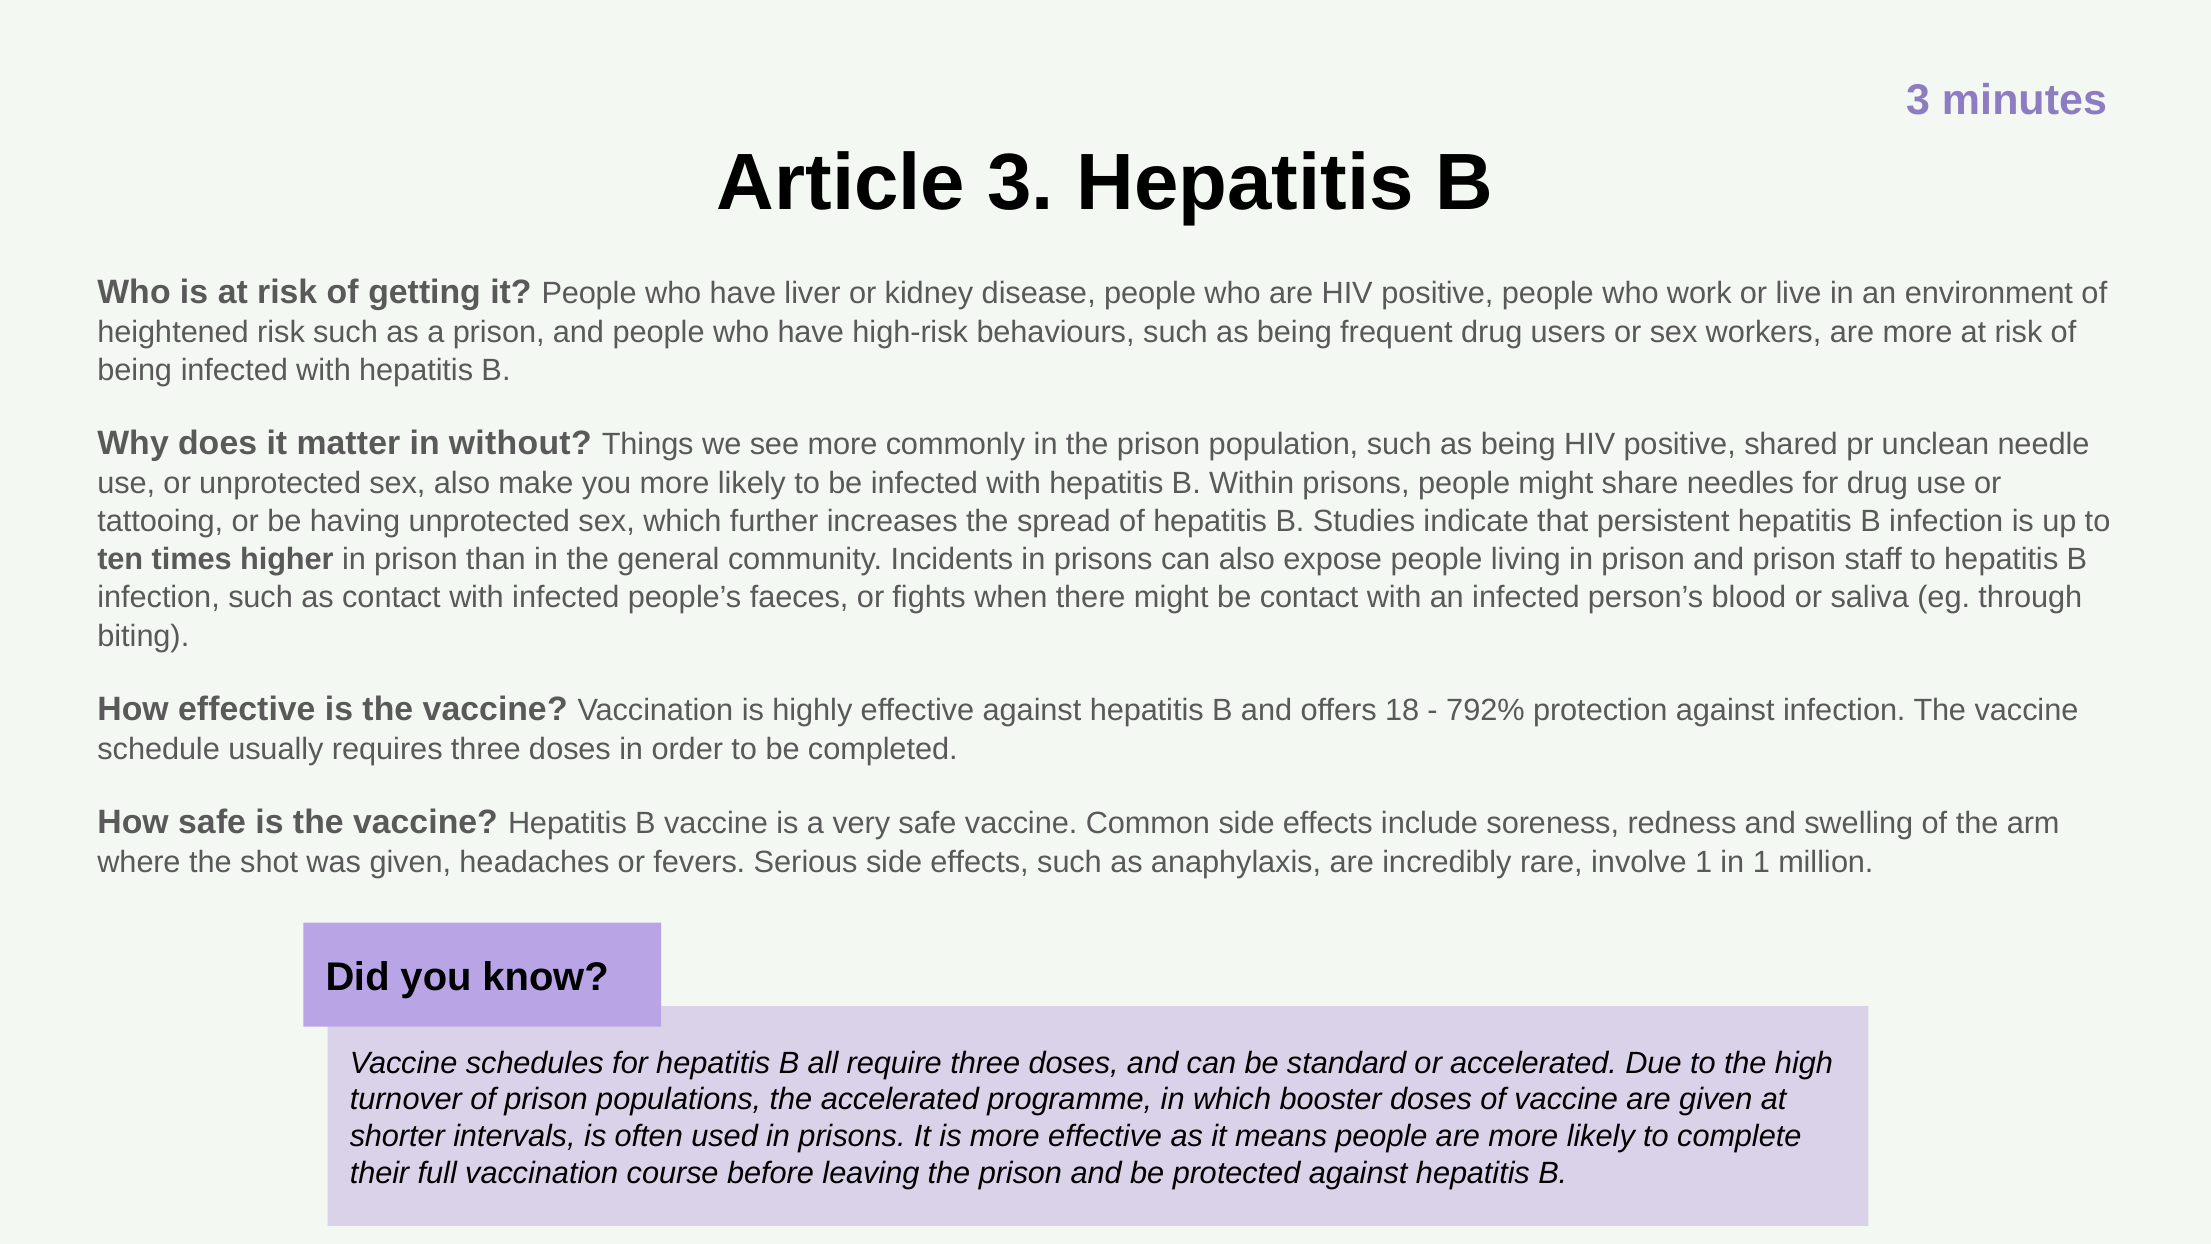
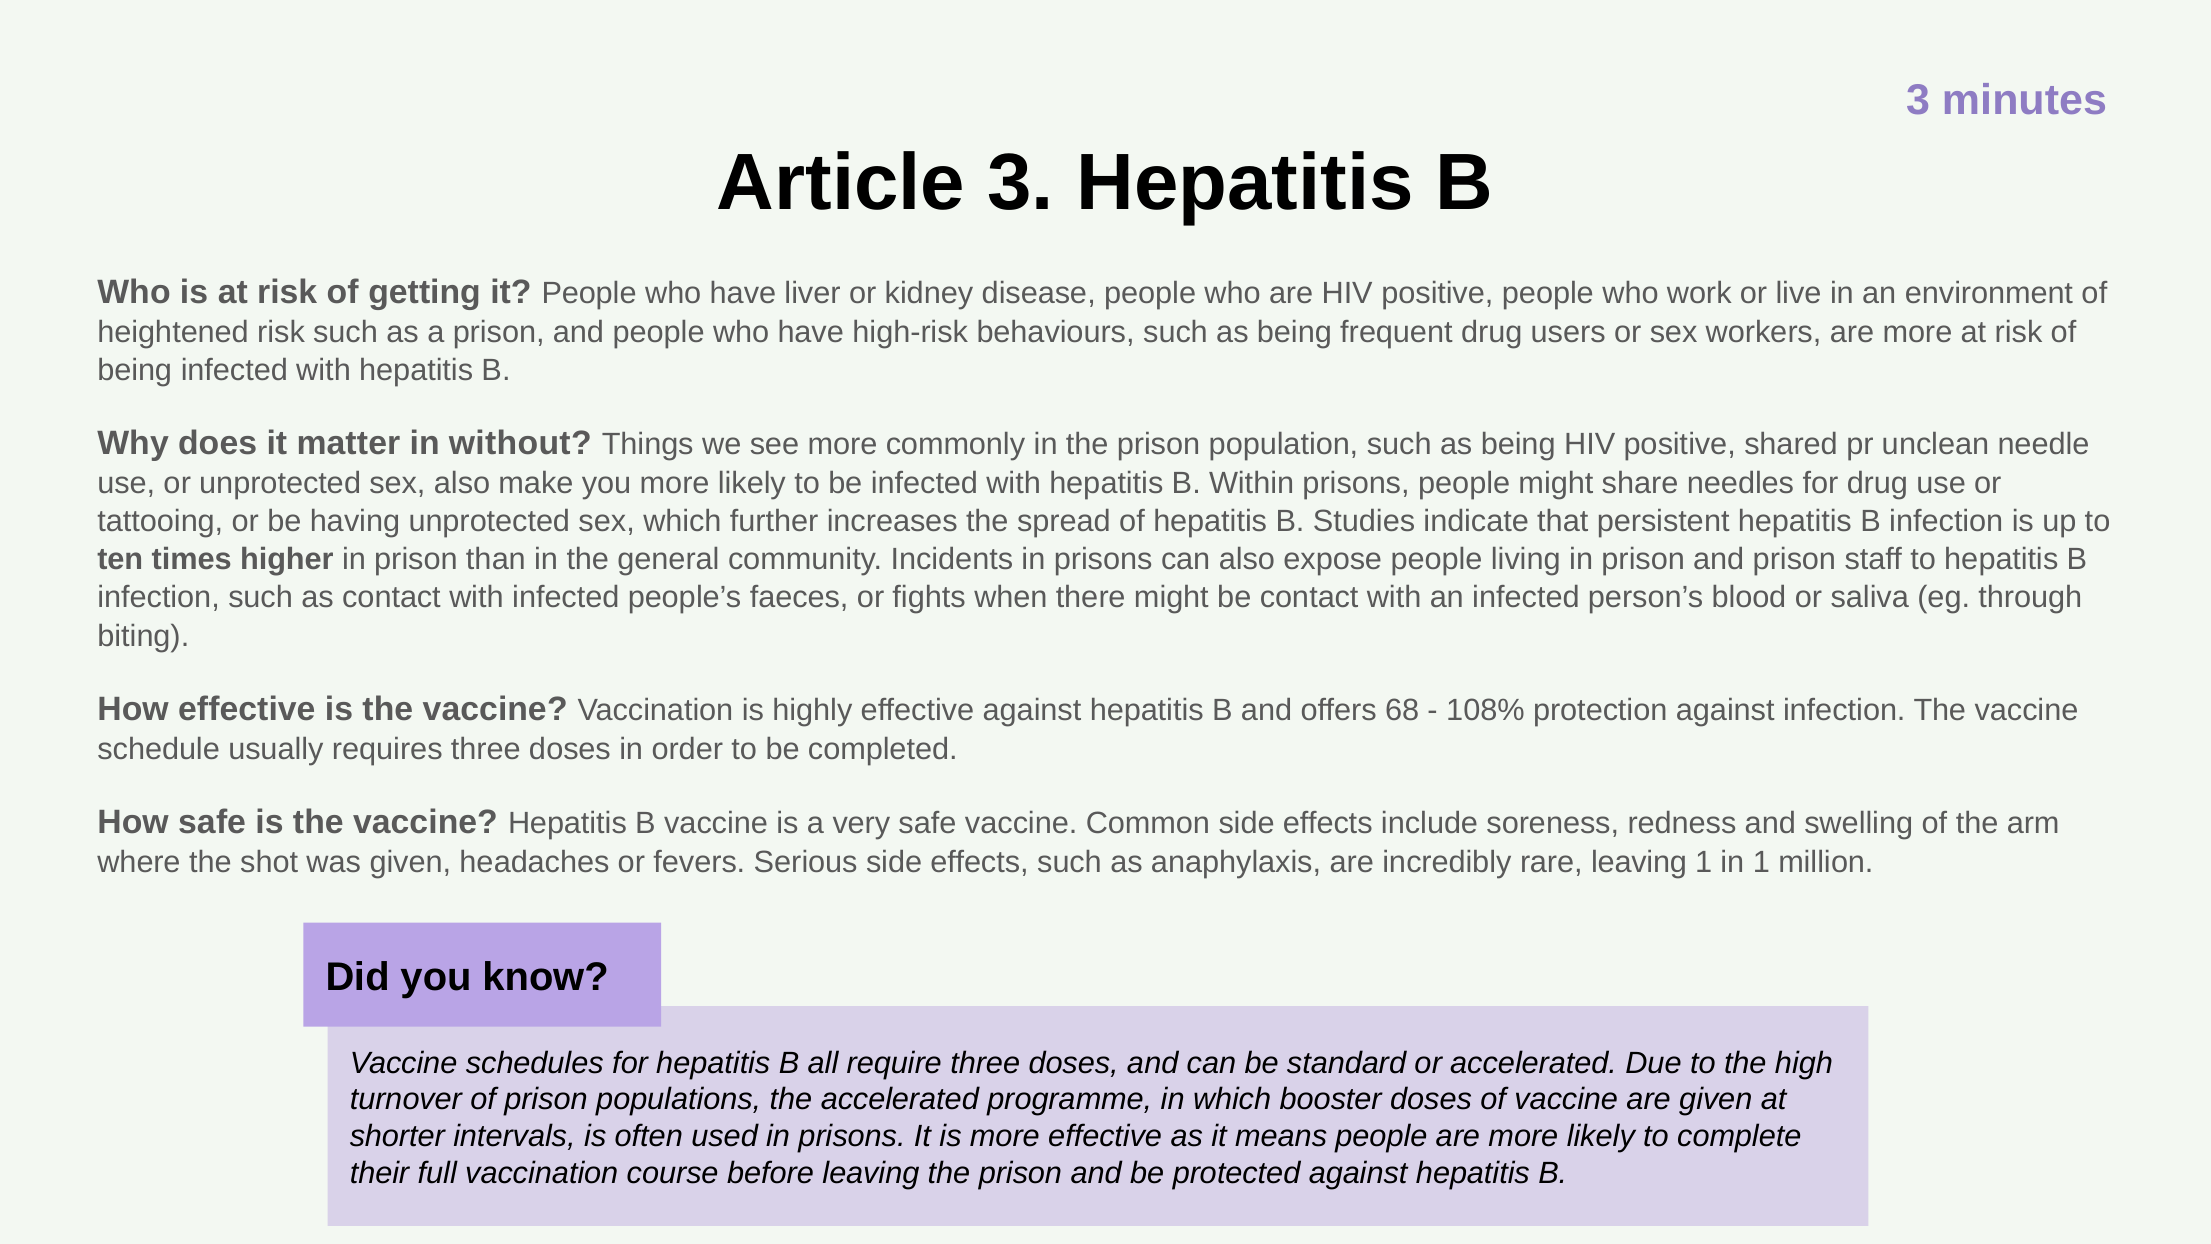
18: 18 -> 68 (1402, 710)
792%: 792% -> 108% (1485, 710)
rare involve: involve -> leaving (1639, 862)
